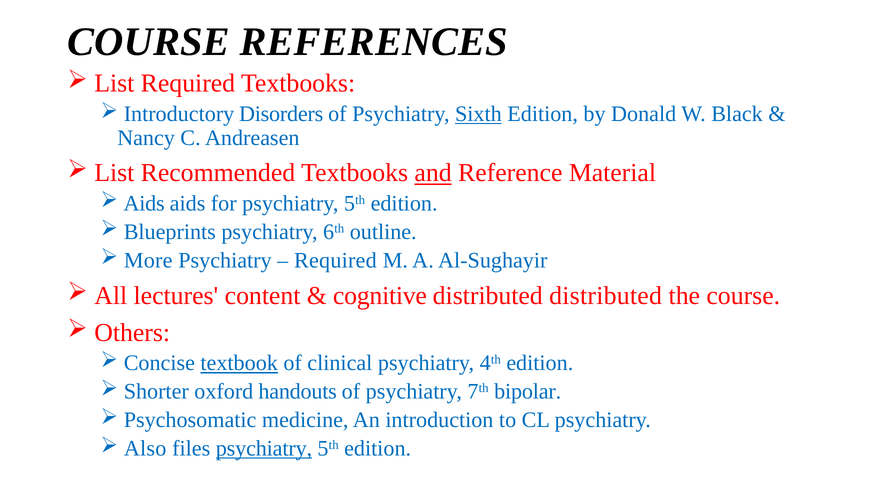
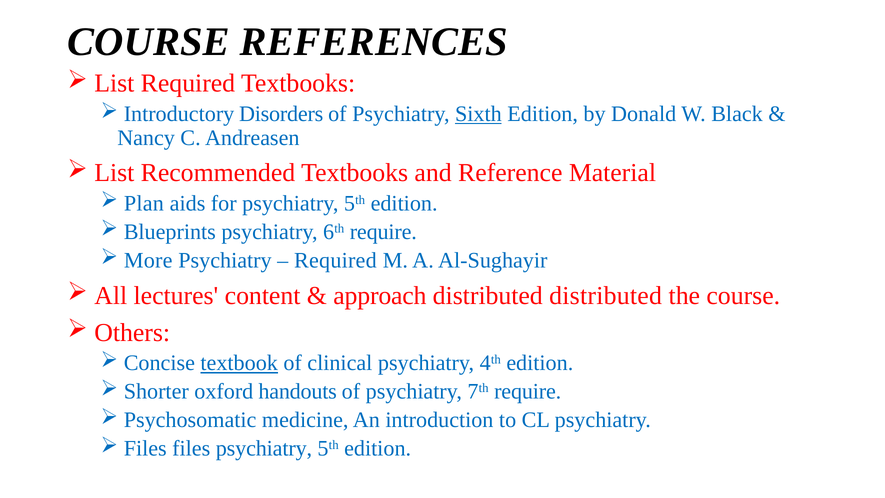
and underline: present -> none (433, 173)
Aids: Aids -> Plan (144, 203)
6th outline: outline -> require (383, 232)
cognitive: cognitive -> approach (380, 295)
7th bipolar: bipolar -> require (528, 391)
Also: Also -> Files (145, 448)
psychiatry underline: present -> none (264, 448)
